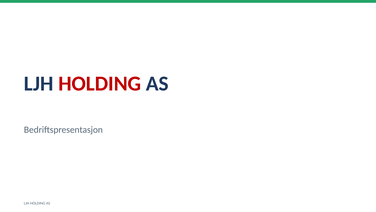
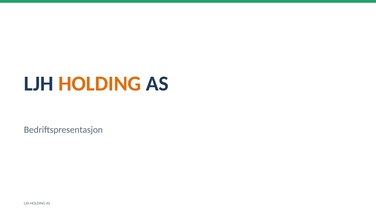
HOLDING colour: red -> orange (100, 83)
